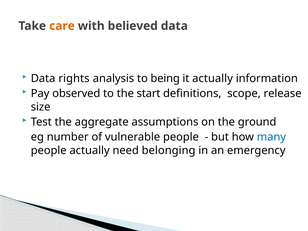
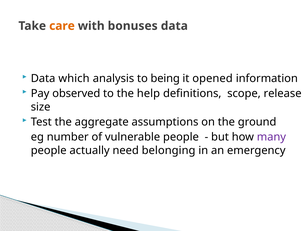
believed: believed -> bonuses (133, 26)
rights: rights -> which (74, 78)
it actually: actually -> opened (213, 78)
start: start -> help (148, 93)
many colour: blue -> purple (271, 137)
